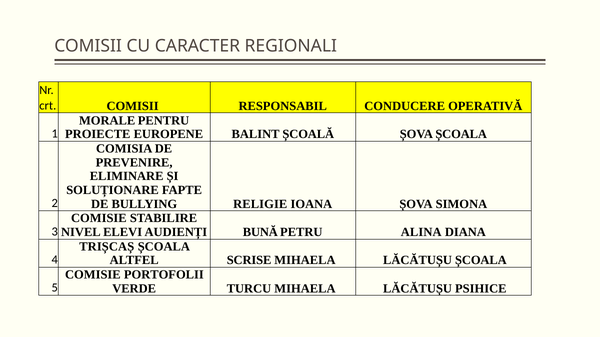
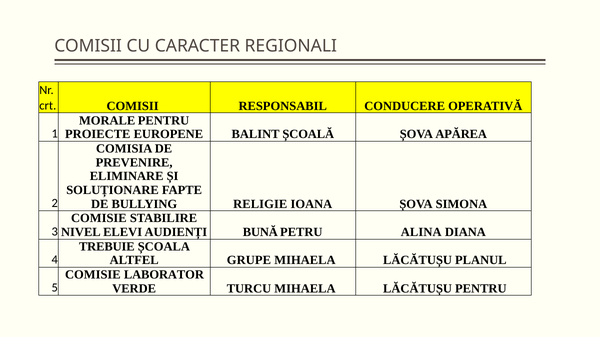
ȘOVA ȘCOALA: ȘCOALA -> APĂREA (461, 134)
TRIȘCAȘ: TRIȘCAȘ -> TREBUIE (107, 247)
SCRISE: SCRISE -> GRUPE (249, 261)
LĂCĂTUȘU ȘCOALA: ȘCOALA -> PLANUL (481, 261)
PORTOFOLII: PORTOFOLII -> LABORATOR (164, 275)
LĂCĂTUȘU PSIHICE: PSIHICE -> PENTRU (481, 289)
